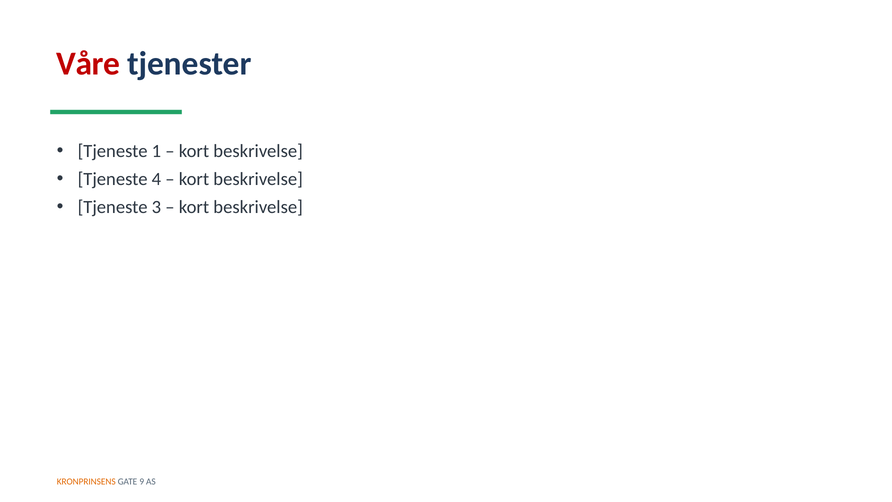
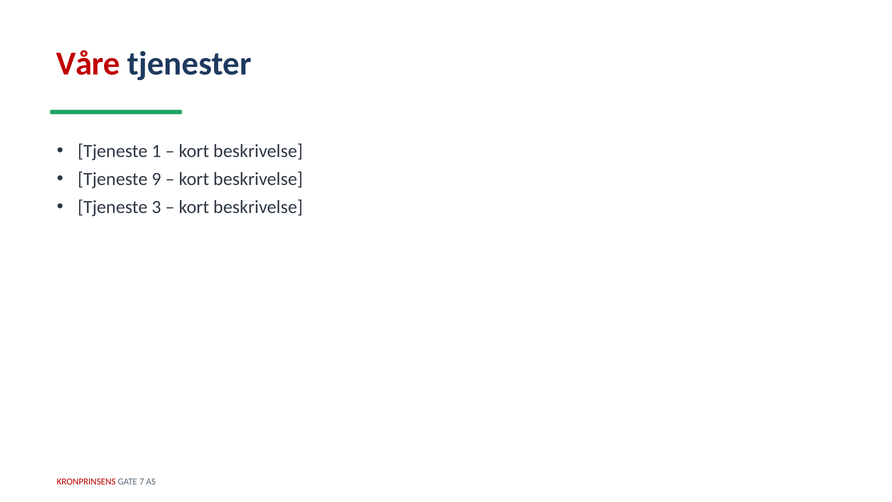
4: 4 -> 9 (156, 179)
KRONPRINSENS colour: orange -> red (86, 481)
9: 9 -> 7 (142, 481)
